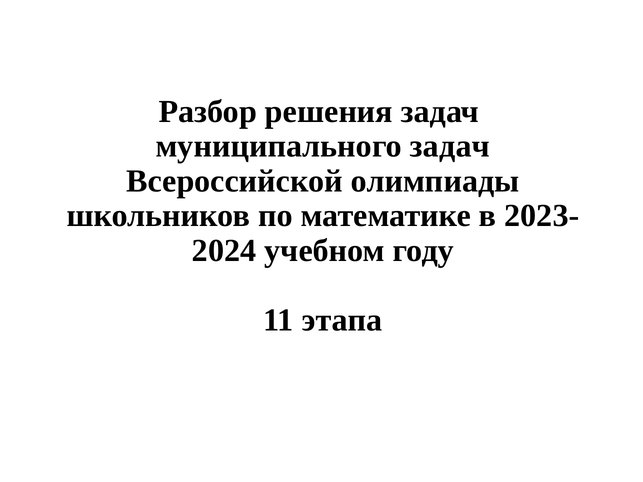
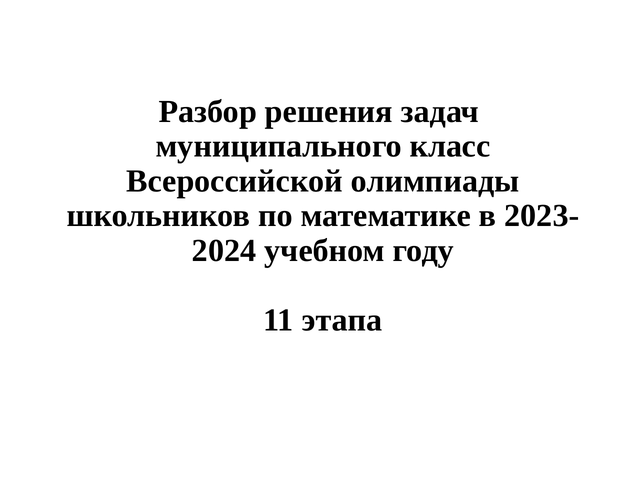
муниципального задач: задач -> класс (450, 146)
